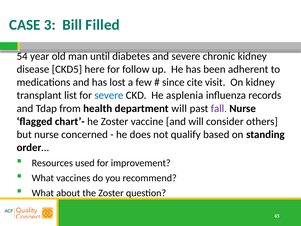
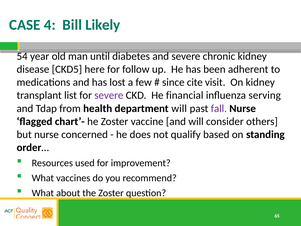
3: 3 -> 4 (50, 25)
Filled: Filled -> Likely (103, 25)
severe colour: blue -> purple (109, 95)
asplenia: asplenia -> financial (185, 95)
records: records -> serving (265, 95)
